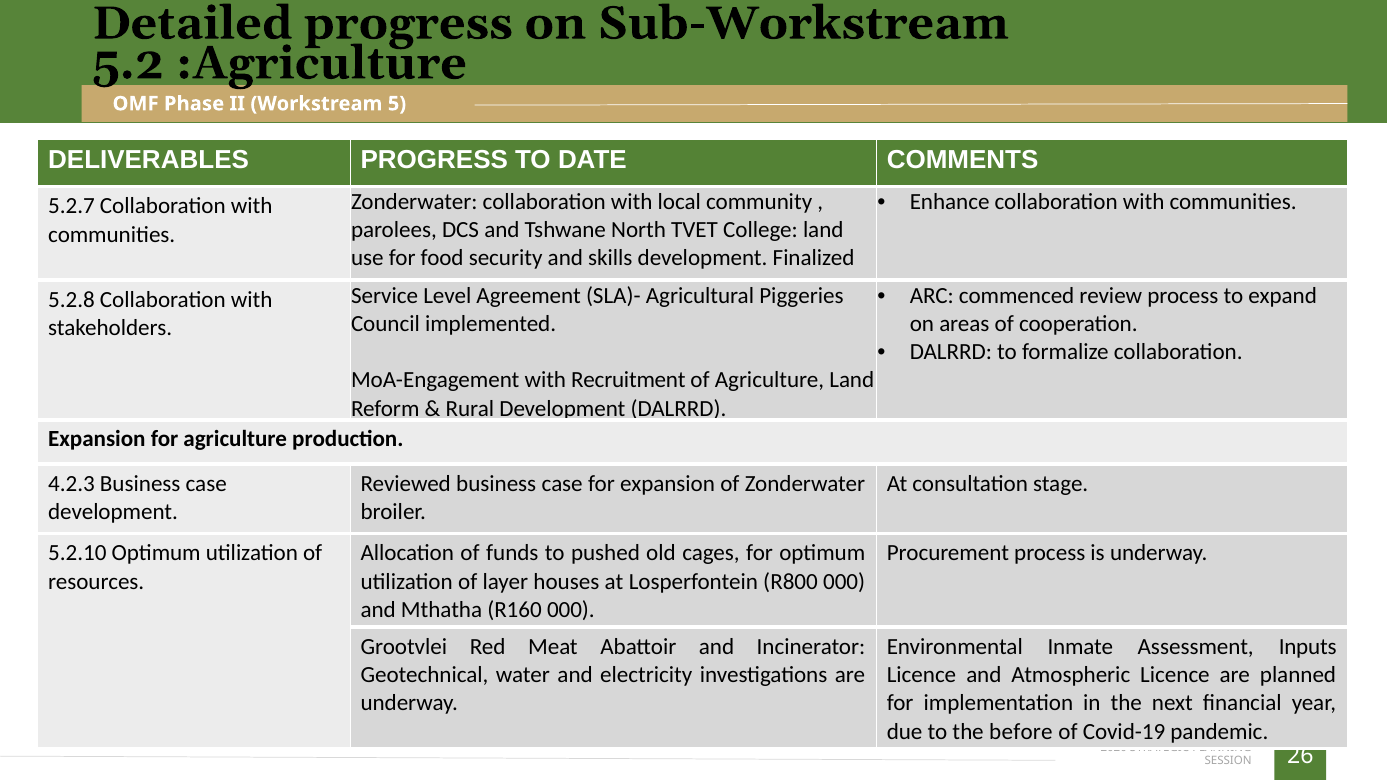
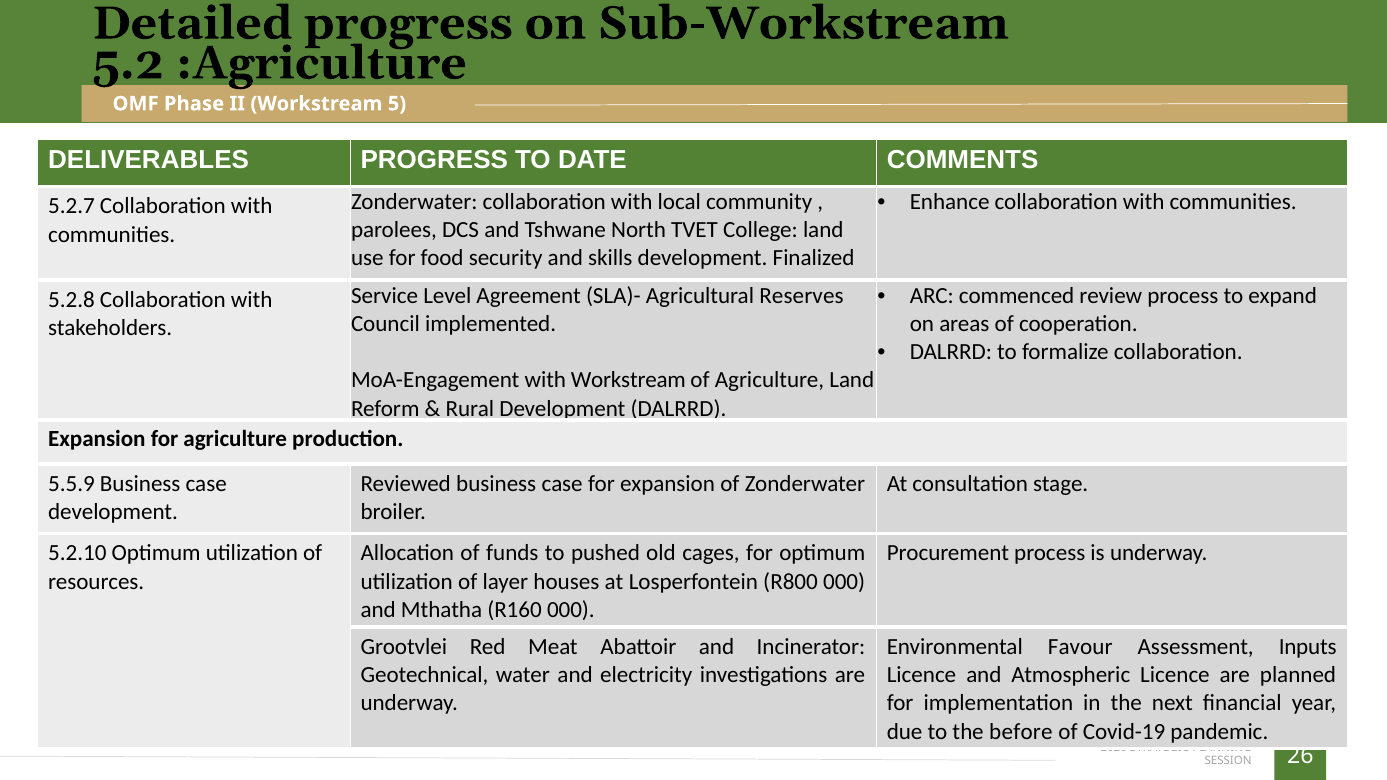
Piggeries: Piggeries -> Reserves (801, 295)
with Recruitment: Recruitment -> Workstream (628, 380)
4.2.3: 4.2.3 -> 5.5.9 (72, 484)
Inmate: Inmate -> Favour (1080, 647)
